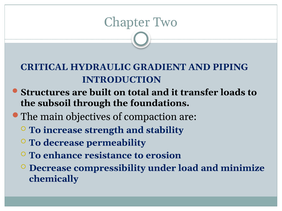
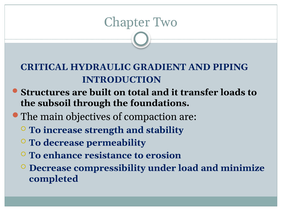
chemically: chemically -> completed (54, 179)
